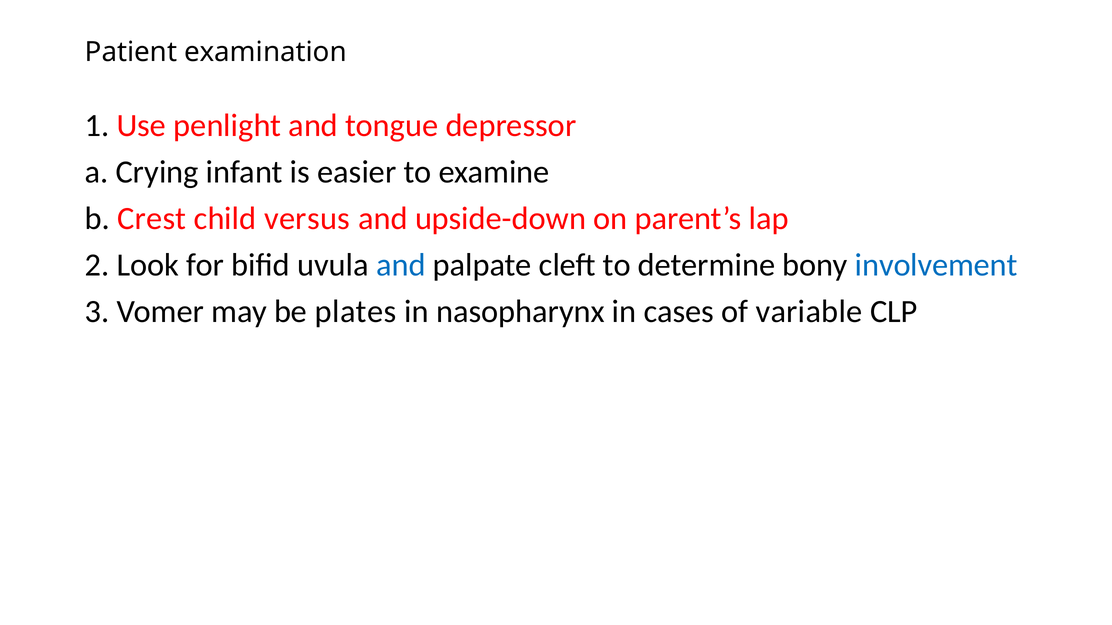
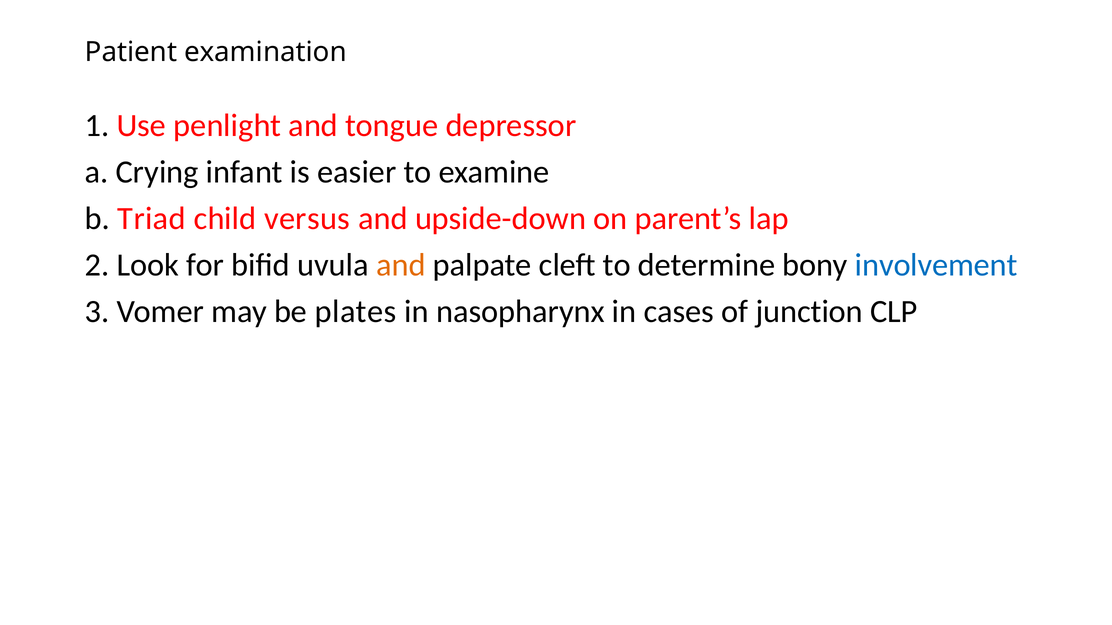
Crest: Crest -> Triad (152, 219)
and colour: blue -> orange (401, 265)
variable: variable -> junction (809, 312)
